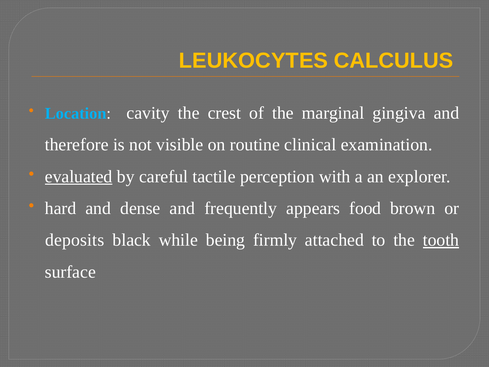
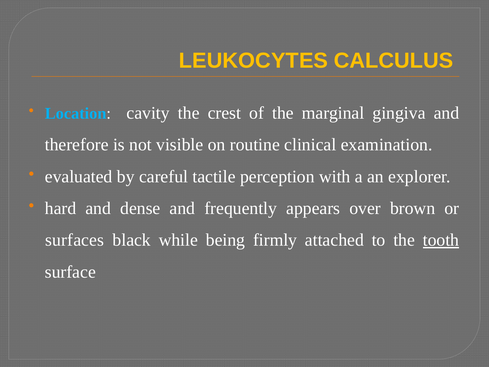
evaluated underline: present -> none (79, 176)
food: food -> over (365, 208)
deposits: deposits -> surfaces (75, 240)
